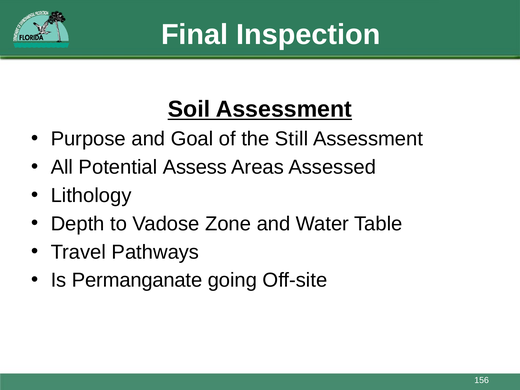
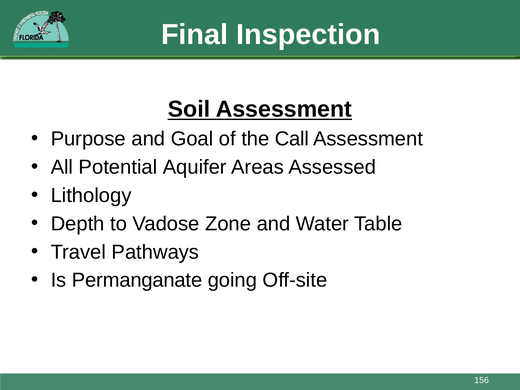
Still: Still -> Call (292, 139)
Assess: Assess -> Aquifer (195, 167)
